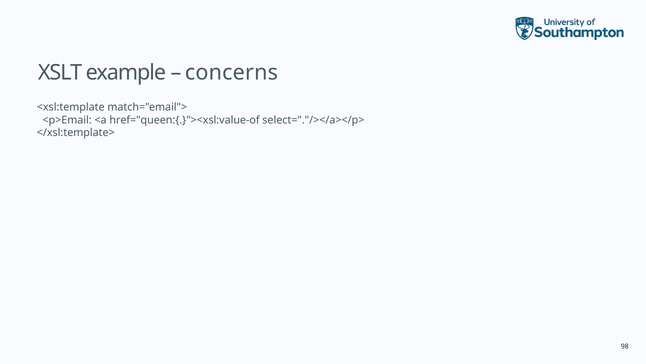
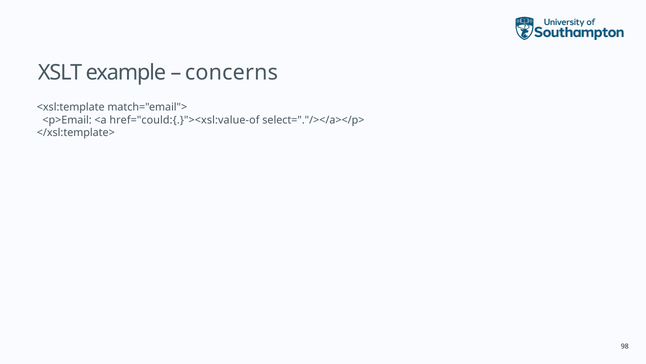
href="queen:{.}"><xsl:value-of: href="queen:{.}"><xsl:value-of -> href="could:{.}"><xsl:value-of (184, 120)
